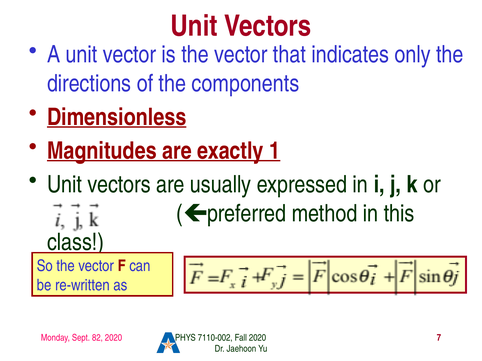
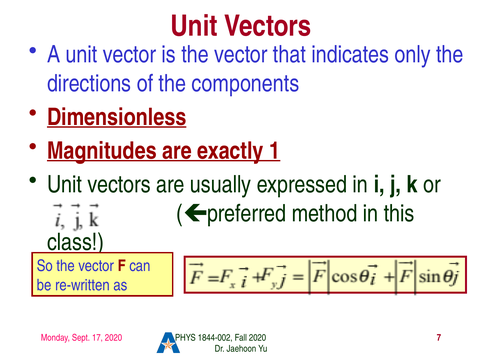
82: 82 -> 17 (97, 338)
7110-002: 7110-002 -> 1844-002 (215, 338)
